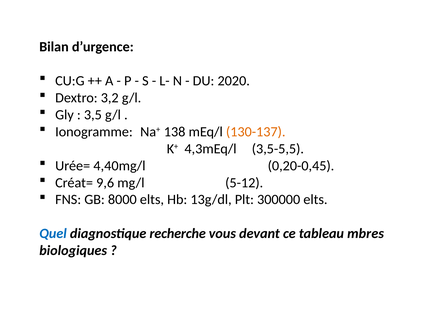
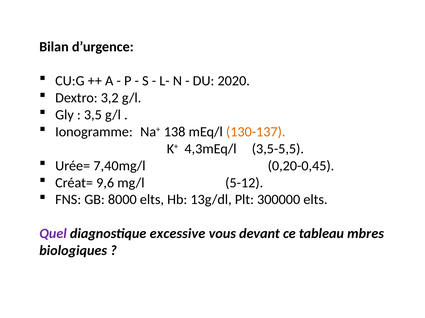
4,40mg/l: 4,40mg/l -> 7,40mg/l (119, 166)
Quel colour: blue -> purple (53, 234)
recherche: recherche -> excessive (178, 234)
